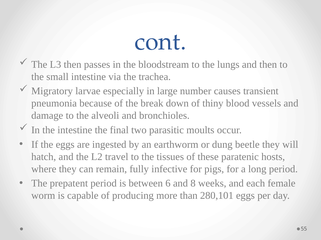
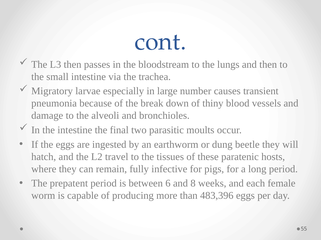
280,101: 280,101 -> 483,396 (217, 196)
